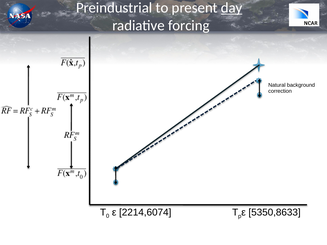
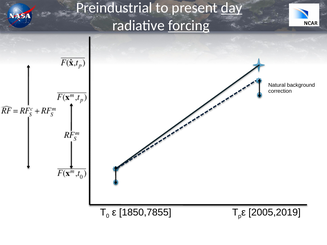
forcing underline: none -> present (189, 26)
2214,6074: 2214,6074 -> 1850,7855 (145, 212)
5350,8633: 5350,8633 -> 2005,2019 (275, 213)
